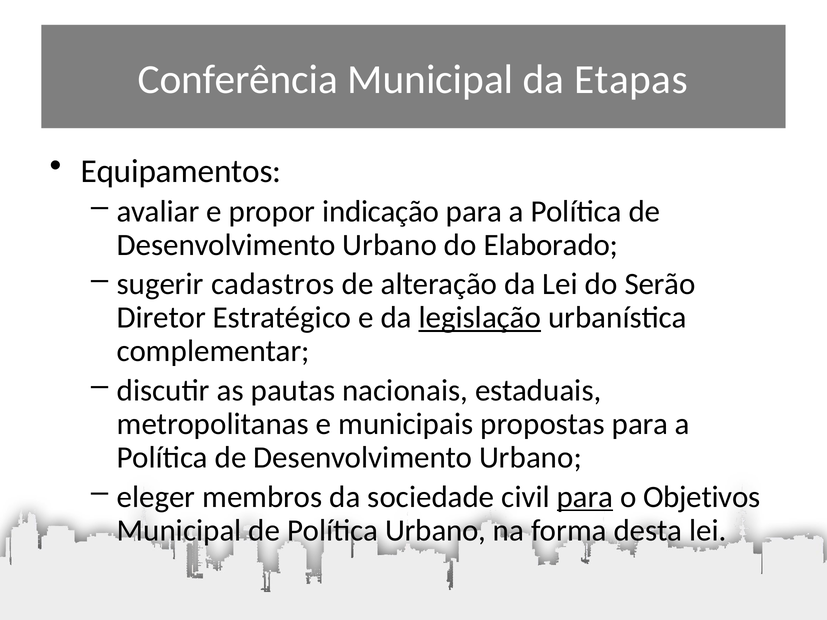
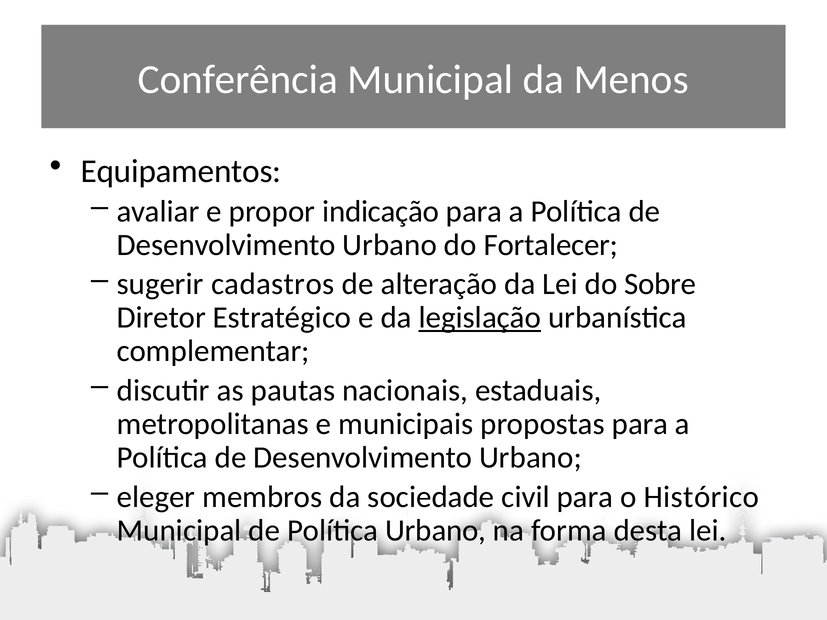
Etapas: Etapas -> Menos (631, 79)
Elaborado: Elaborado -> Fortalecer (551, 245)
Serão: Serão -> Sobre (660, 284)
para underline: present -> none (585, 497)
Objetivos: Objetivos -> Histórico (701, 497)
